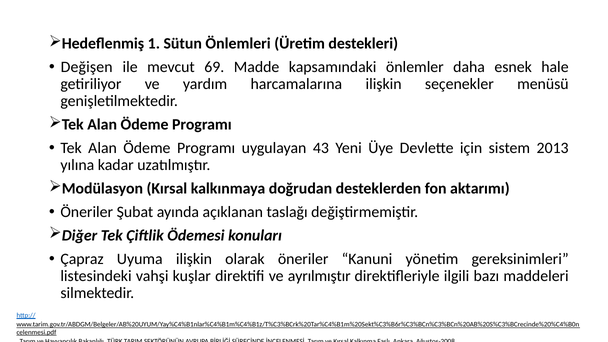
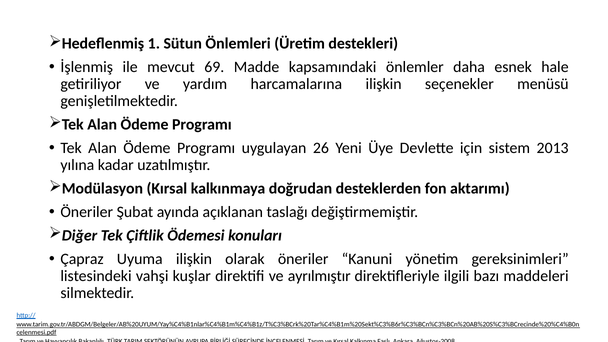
Değişen: Değişen -> İşlenmiş (87, 67)
43: 43 -> 26 (321, 148)
